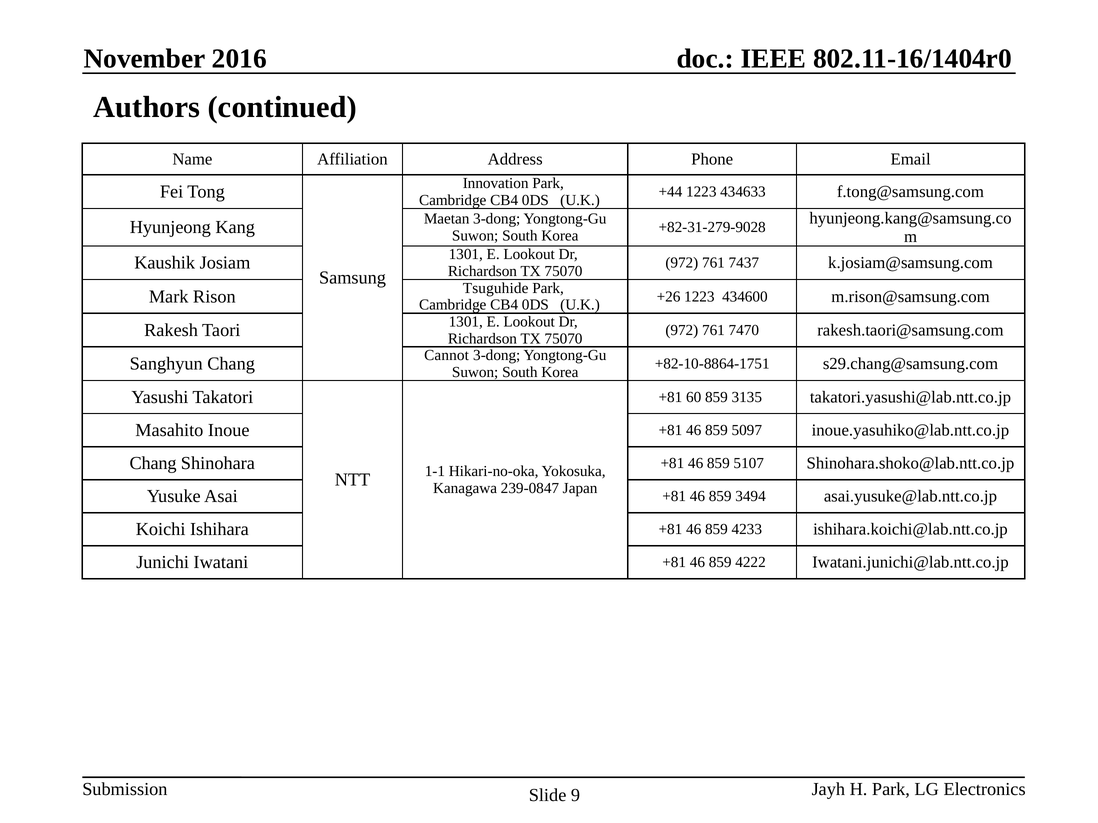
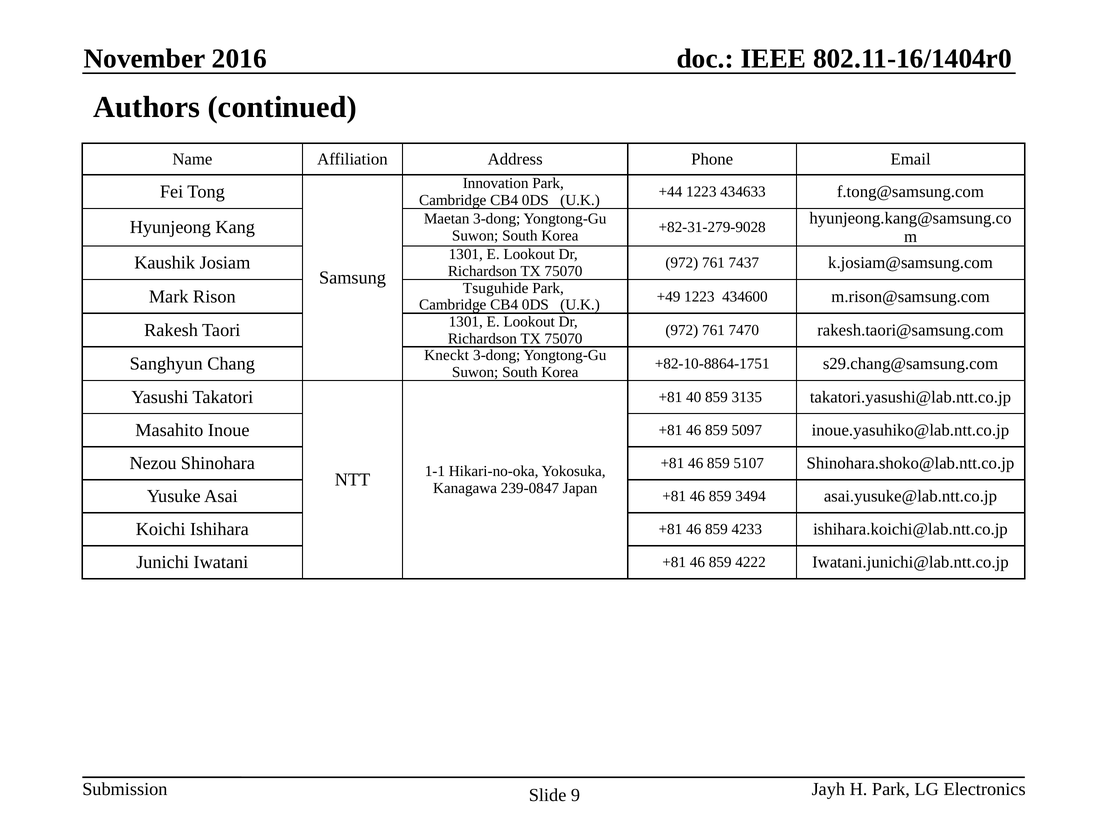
+26: +26 -> +49 (669, 297)
Cannot: Cannot -> Kneckt (447, 356)
60: 60 -> 40 (694, 397)
Chang: Chang -> Nezou (153, 464)
